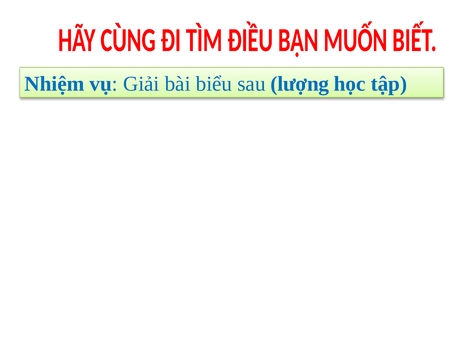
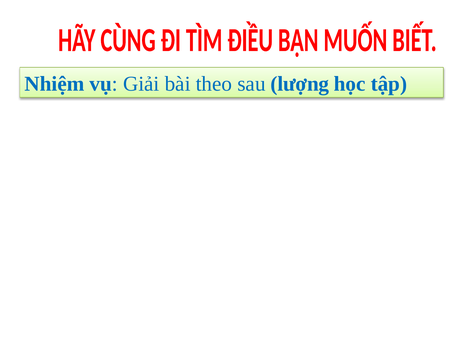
biểu: biểu -> theo (214, 84)
